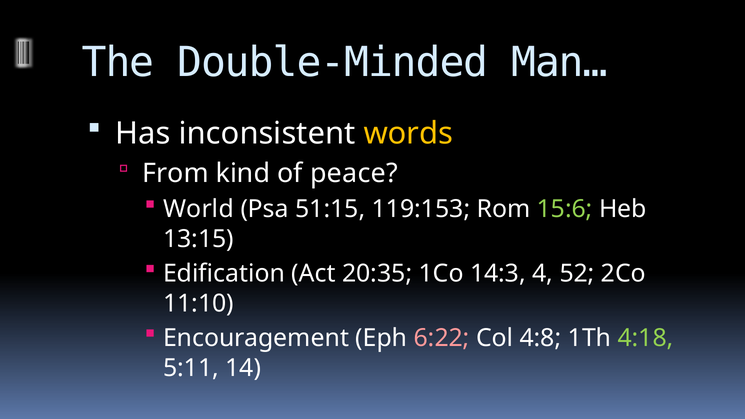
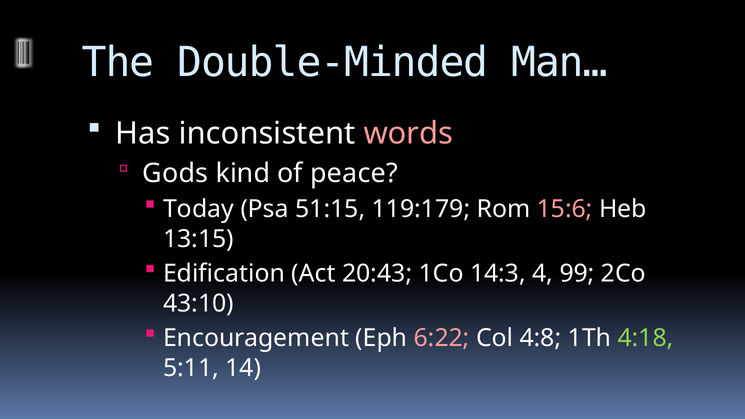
words colour: yellow -> pink (408, 134)
From: From -> Gods (175, 173)
World: World -> Today (199, 209)
119:153: 119:153 -> 119:179 (421, 209)
15:6 colour: light green -> pink (565, 209)
20:35: 20:35 -> 20:43 (377, 274)
52: 52 -> 99 (577, 274)
11:10: 11:10 -> 43:10 (198, 304)
